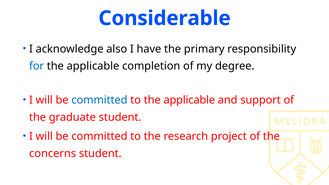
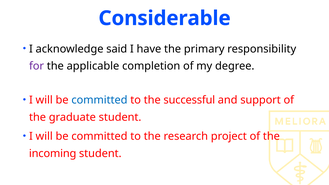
also: also -> said (117, 49)
for colour: blue -> purple (37, 66)
to the applicable: applicable -> successful (189, 100)
concerns: concerns -> incoming (53, 154)
